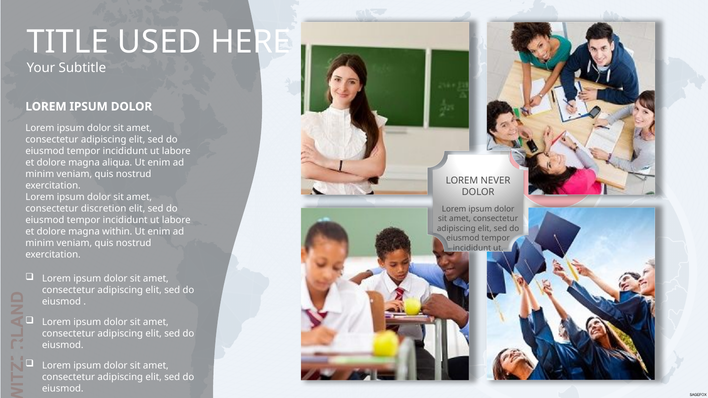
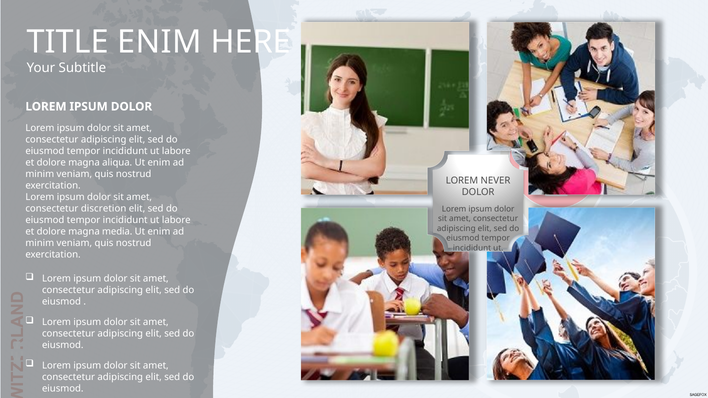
TITLE USED: USED -> ENIM (160, 42)
within: within -> media (117, 232)
